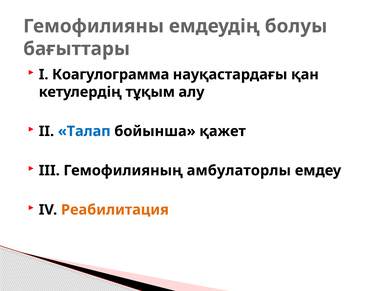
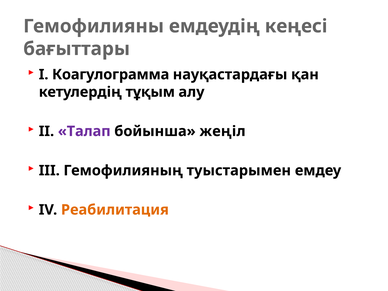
болуы: болуы -> кеңесі (296, 26)
Талап colour: blue -> purple (84, 131)
қажет: қажет -> жеңіл (222, 131)
амбулаторлы: амбулаторлы -> туыстарымен (239, 171)
